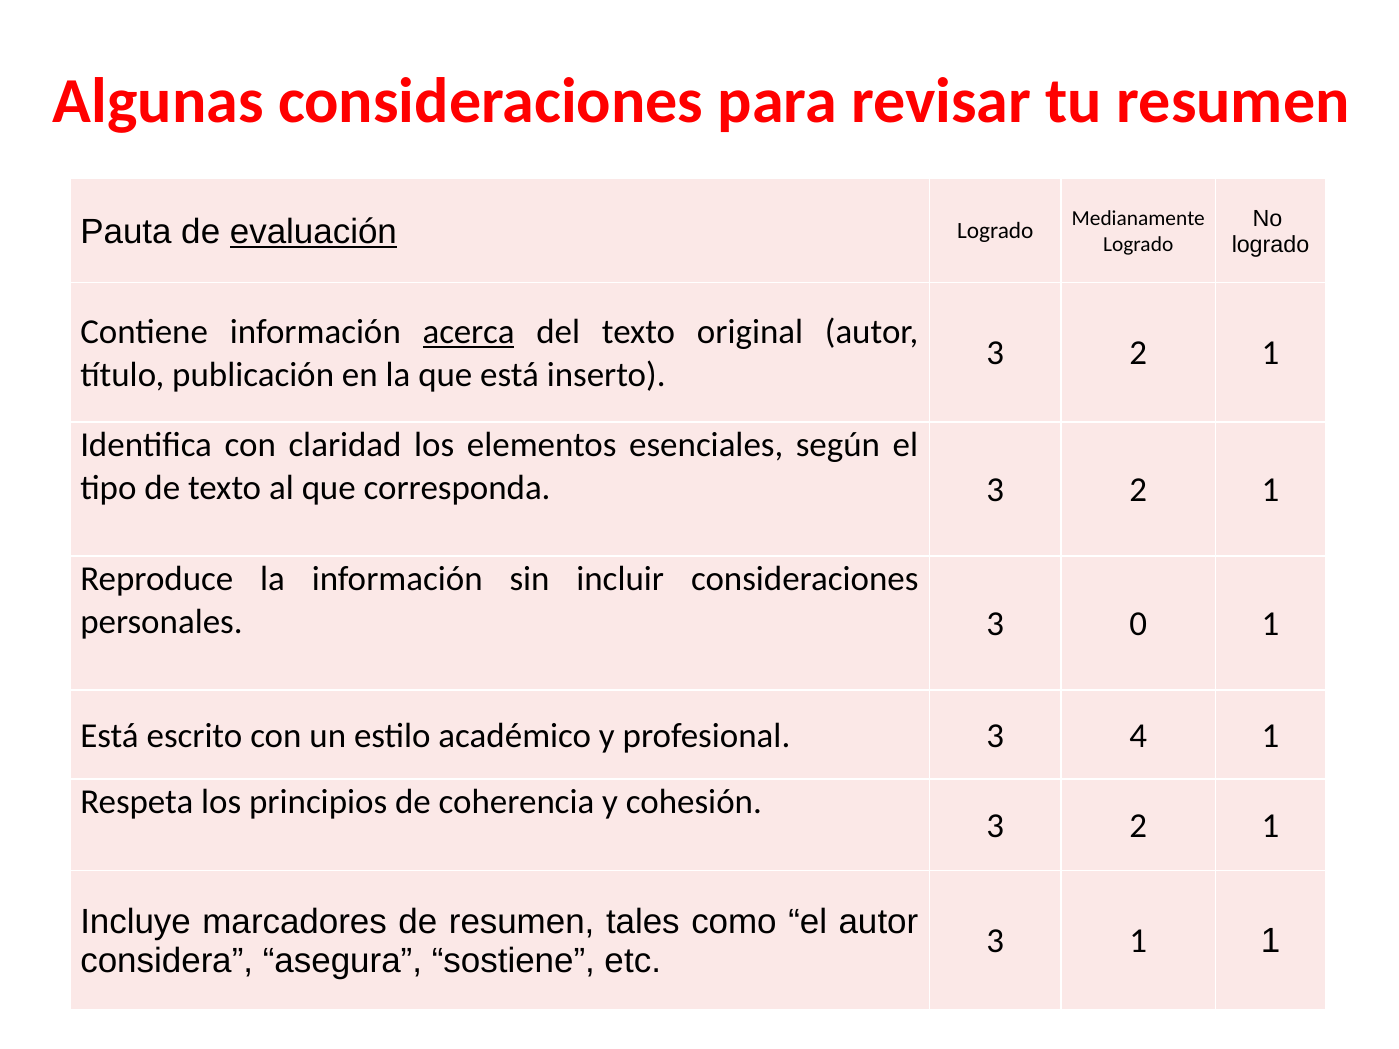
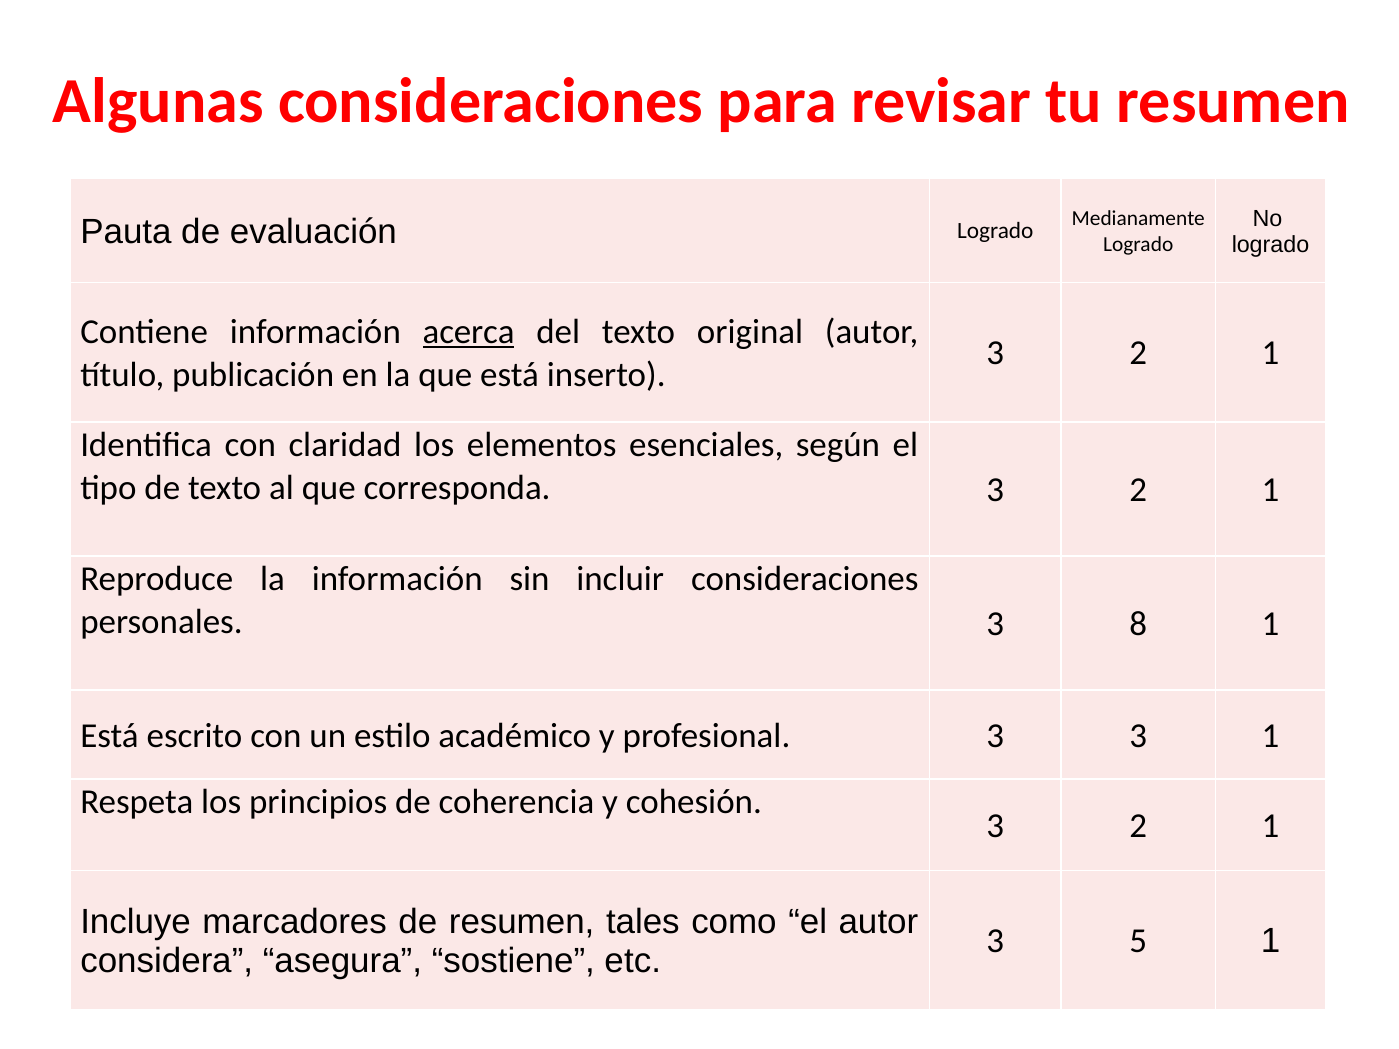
evaluación underline: present -> none (313, 232)
0: 0 -> 8 (1138, 624)
3 4: 4 -> 3 (1138, 736)
3 1: 1 -> 5 (1138, 941)
